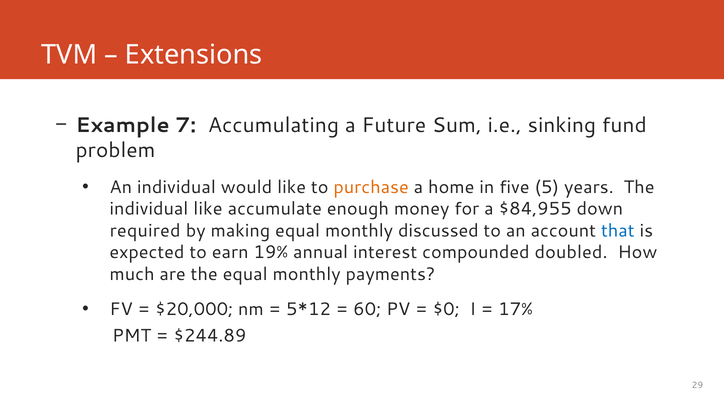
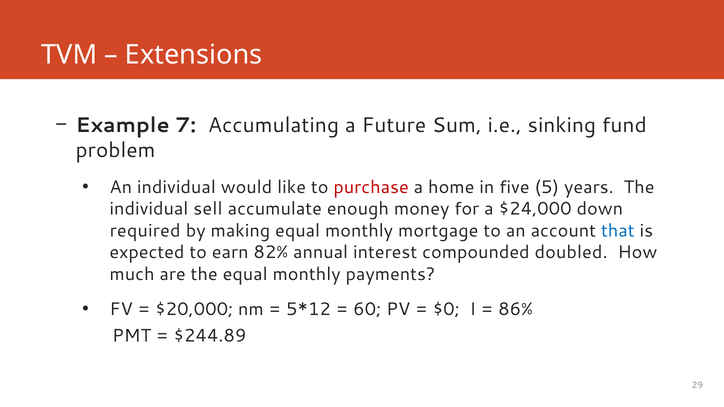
purchase colour: orange -> red (371, 187)
individual like: like -> sell (208, 209)
$84,955: $84,955 -> $24,000 (535, 209)
discussed: discussed -> mortgage (438, 231)
19%: 19% -> 82% (271, 253)
17%: 17% -> 86% (516, 310)
